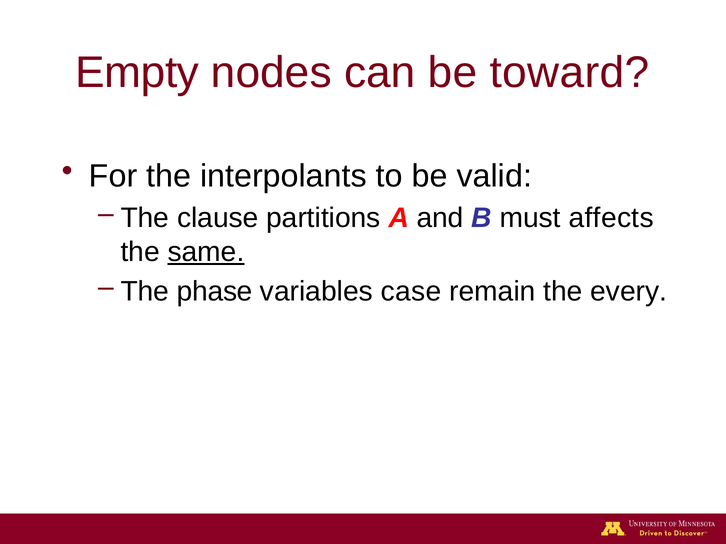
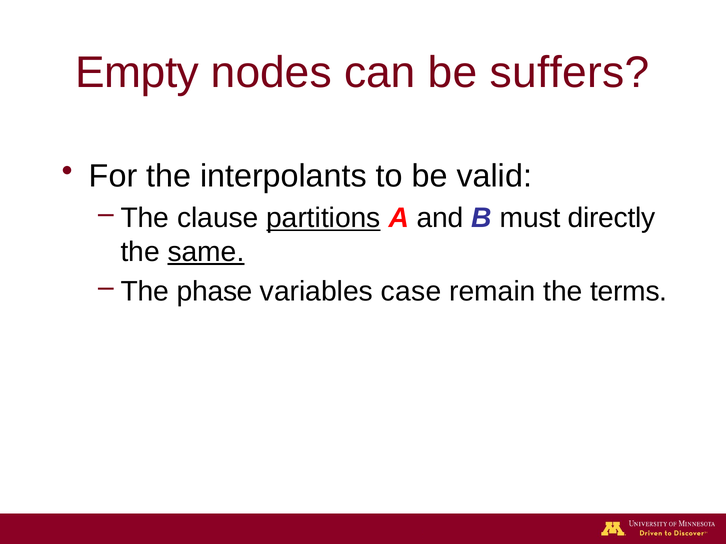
toward: toward -> suffers (570, 73)
partitions underline: none -> present (323, 218)
affects: affects -> directly (612, 218)
every: every -> terms (629, 292)
